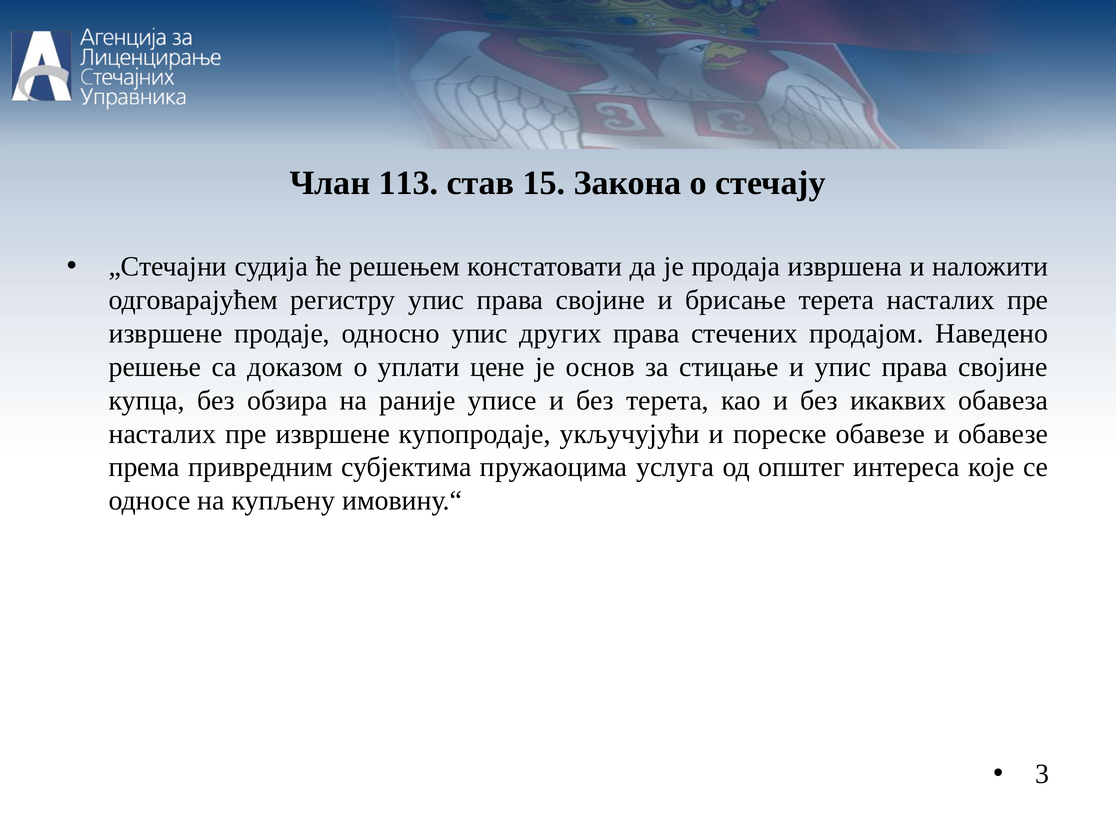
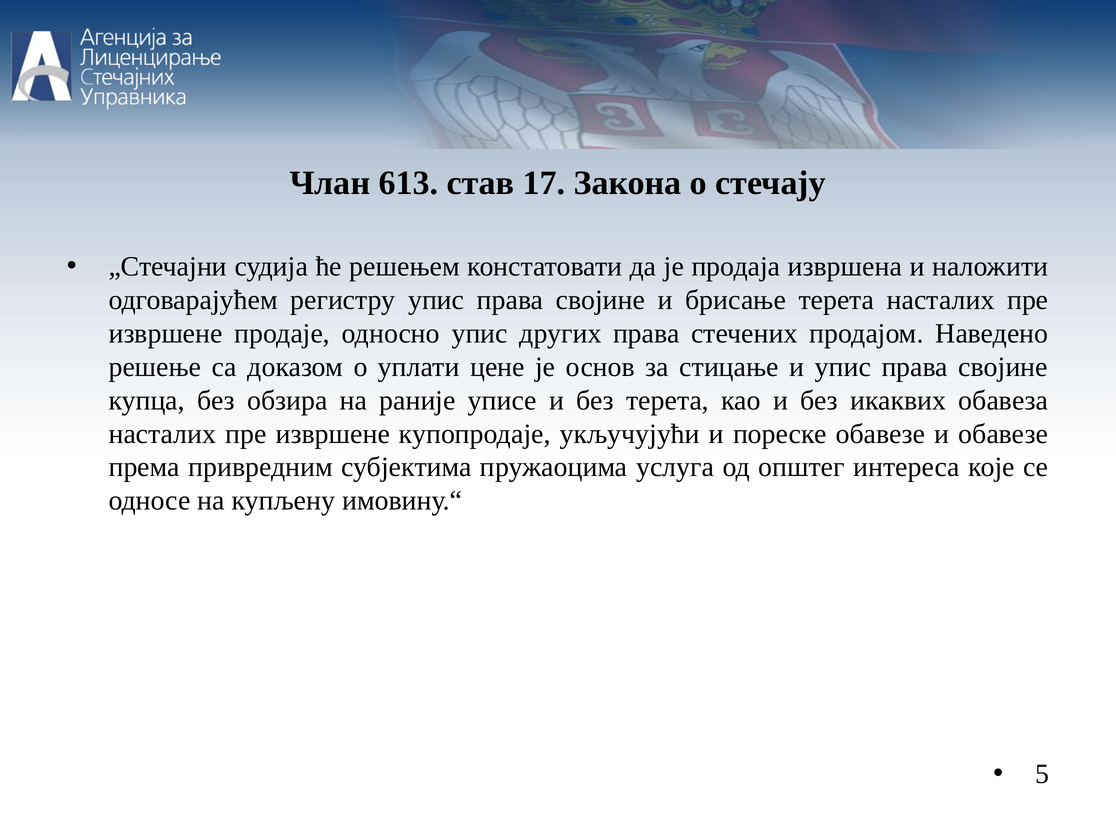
113: 113 -> 613 (408, 183)
15: 15 -> 17 (544, 183)
3: 3 -> 5 (1042, 774)
